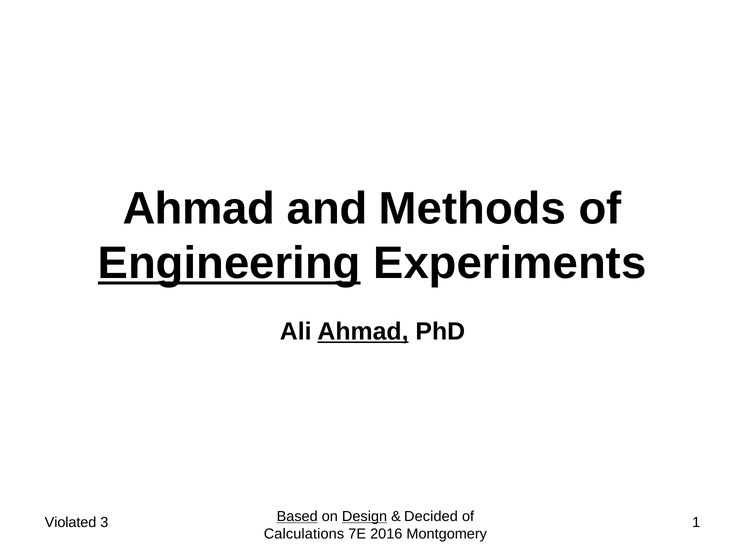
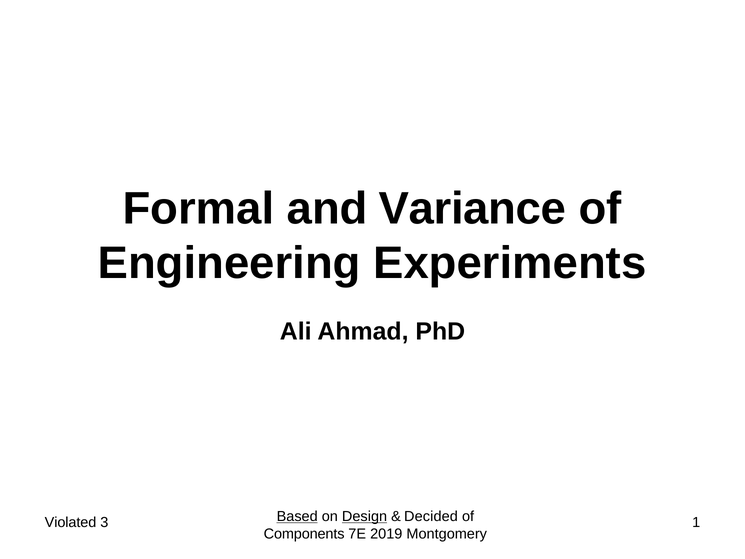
Ahmad: Ahmad -> Formal (198, 209)
Methods: Methods -> Variance (473, 209)
Engineering underline: present -> none (229, 263)
Ahmad underline: present -> none (363, 331)
Calculations: Calculations -> Components (304, 534)
2016: 2016 -> 2019 (386, 534)
